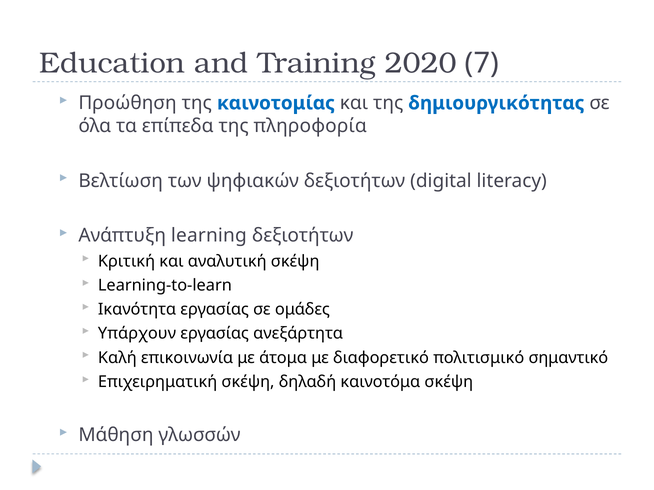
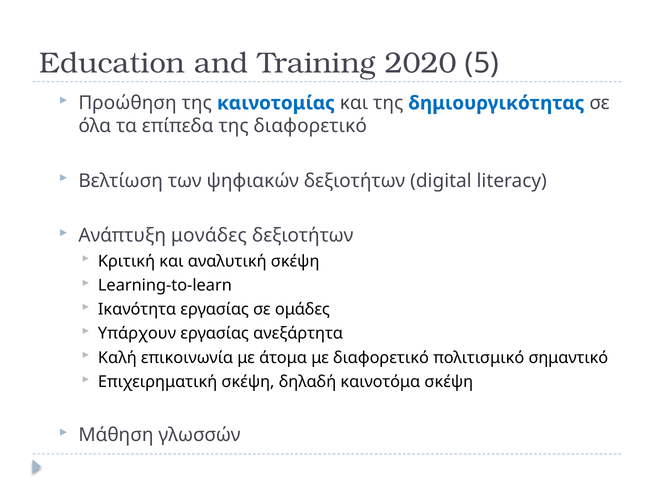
7: 7 -> 5 (482, 63)
της πληροφορία: πληροφορία -> διαφορετικό (310, 126)
learning: learning -> μονάδες (209, 236)
